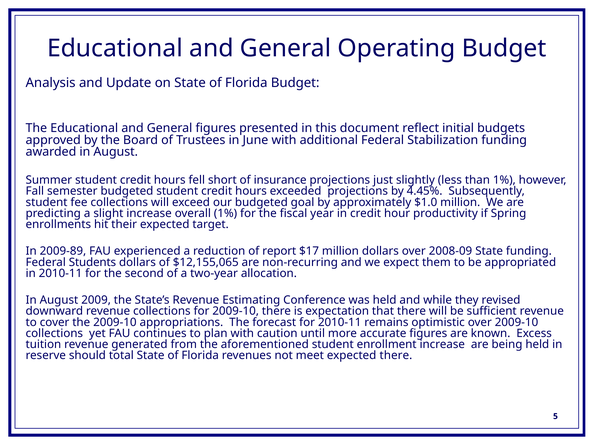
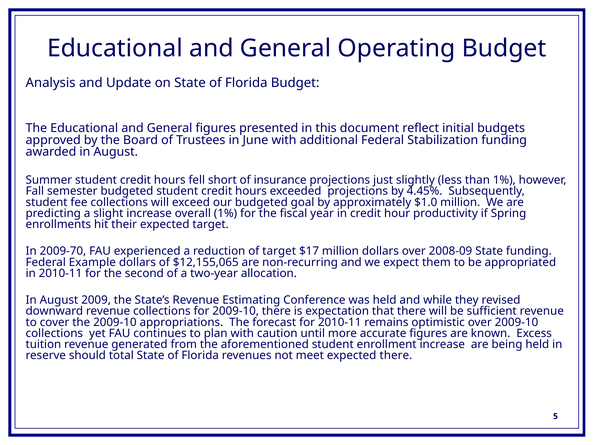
2009-89: 2009-89 -> 2009-70 (63, 251)
of report: report -> target (279, 251)
Students: Students -> Example (92, 263)
